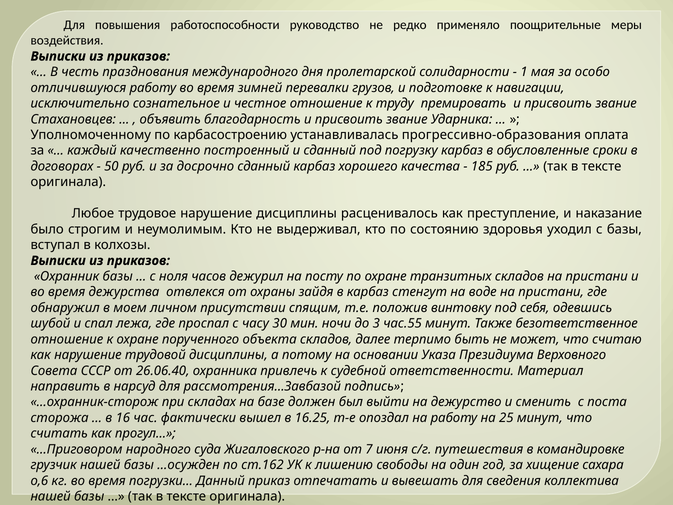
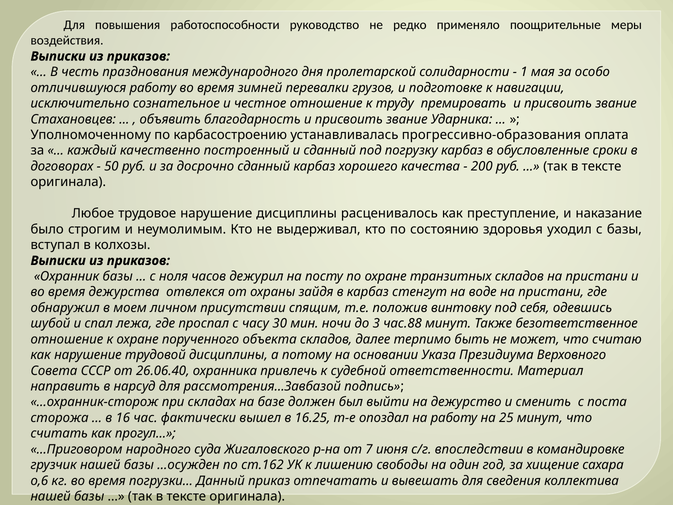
185: 185 -> 200 (482, 166)
час.55: час.55 -> час.88 (403, 323)
путешествия: путешествия -> впоследствии (479, 449)
